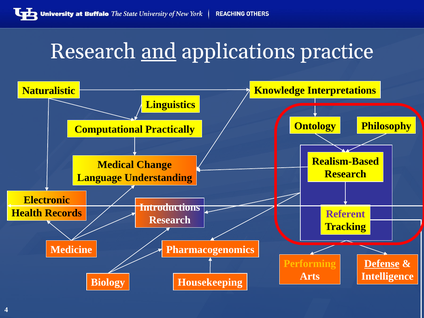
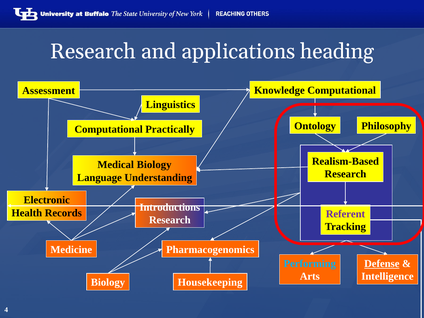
and underline: present -> none (159, 52)
practice: practice -> heading (337, 52)
Knowledge Interpretations: Interpretations -> Computational (342, 90)
Naturalistic: Naturalistic -> Assessment (49, 91)
Medical Change: Change -> Biology (154, 165)
Performing colour: yellow -> light blue (310, 264)
